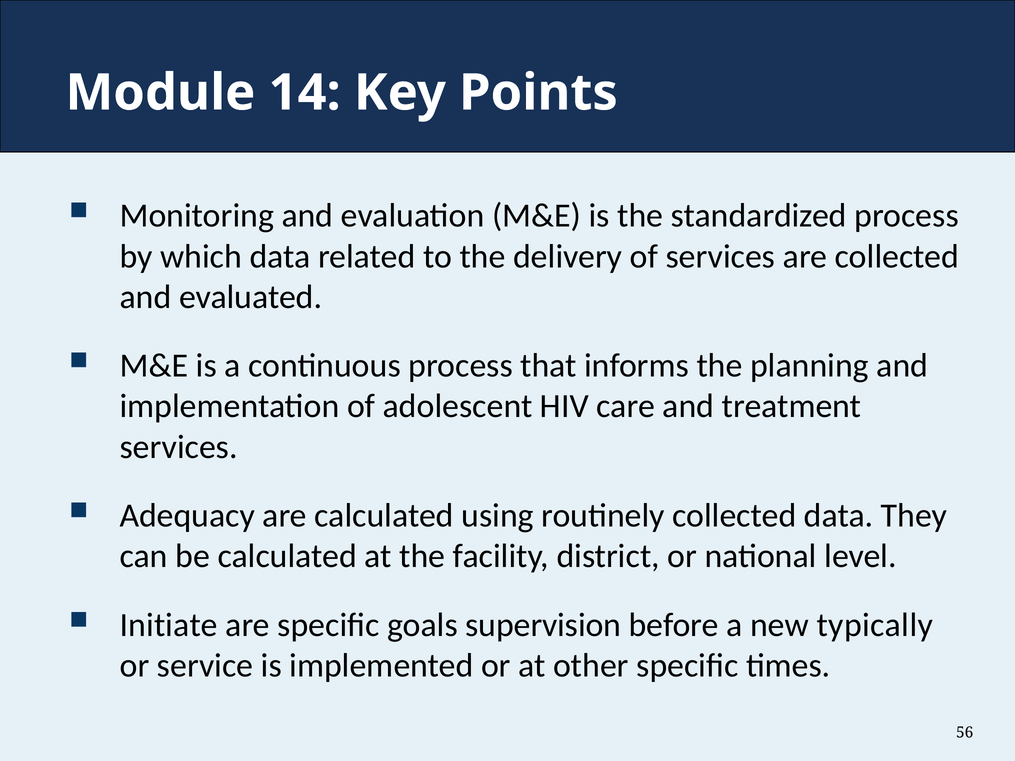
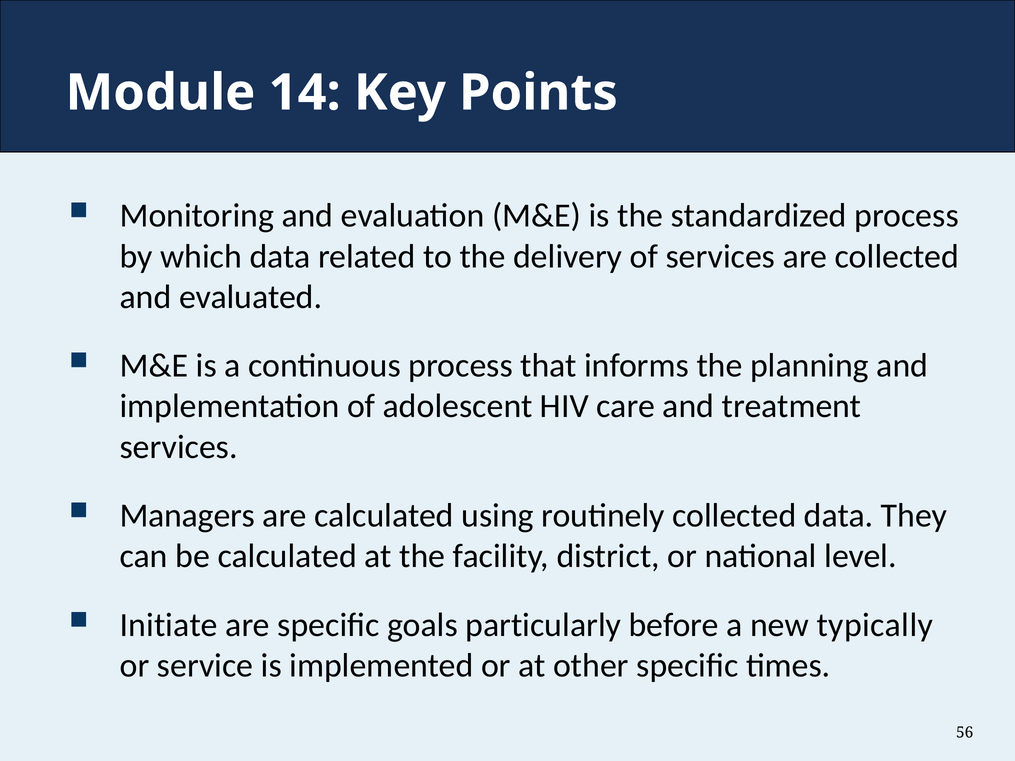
Adequacy: Adequacy -> Managers (187, 516)
supervision: supervision -> particularly (543, 625)
